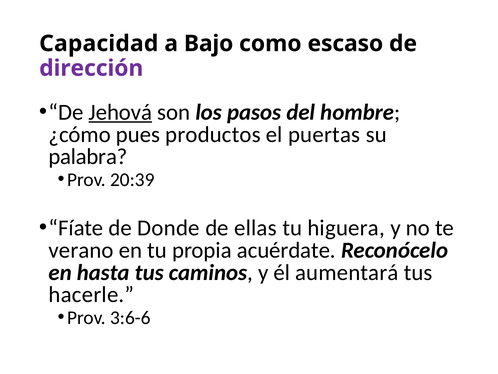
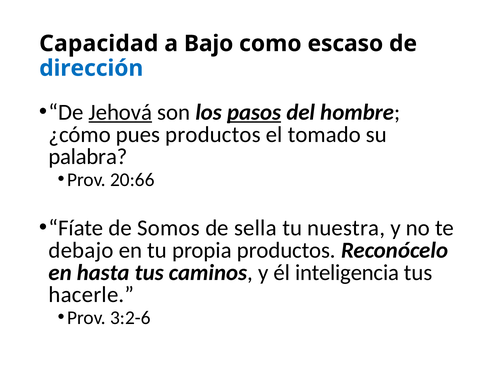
dirección colour: purple -> blue (91, 68)
pasos underline: none -> present (254, 112)
puertas: puertas -> tomado (324, 134)
20:39: 20:39 -> 20:66 (132, 179)
Donde: Donde -> Somos (168, 228)
ellas: ellas -> sella (255, 228)
higuera: higuera -> nuestra (346, 228)
verano: verano -> debajo (81, 250)
propia acuérdate: acuérdate -> productos (286, 250)
aumentará: aumentará -> inteligencia (347, 272)
3:6-6: 3:6-6 -> 3:2-6 (130, 317)
